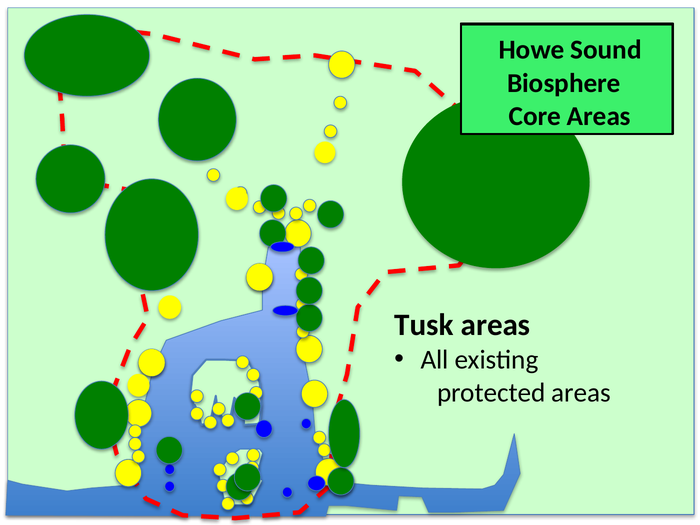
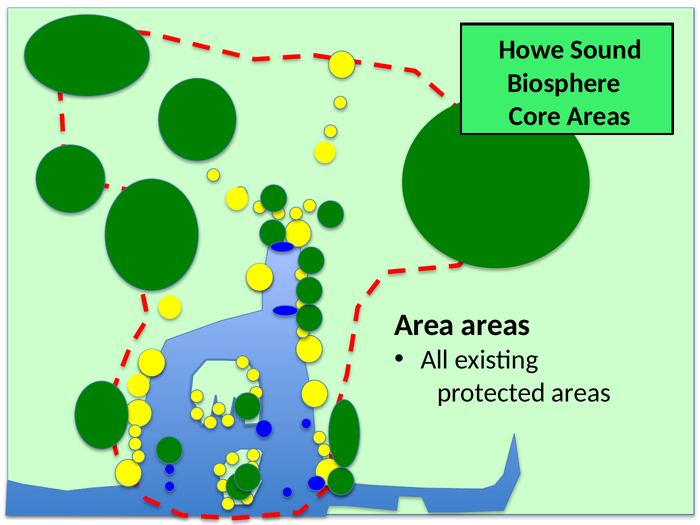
Tusk: Tusk -> Area (424, 325)
